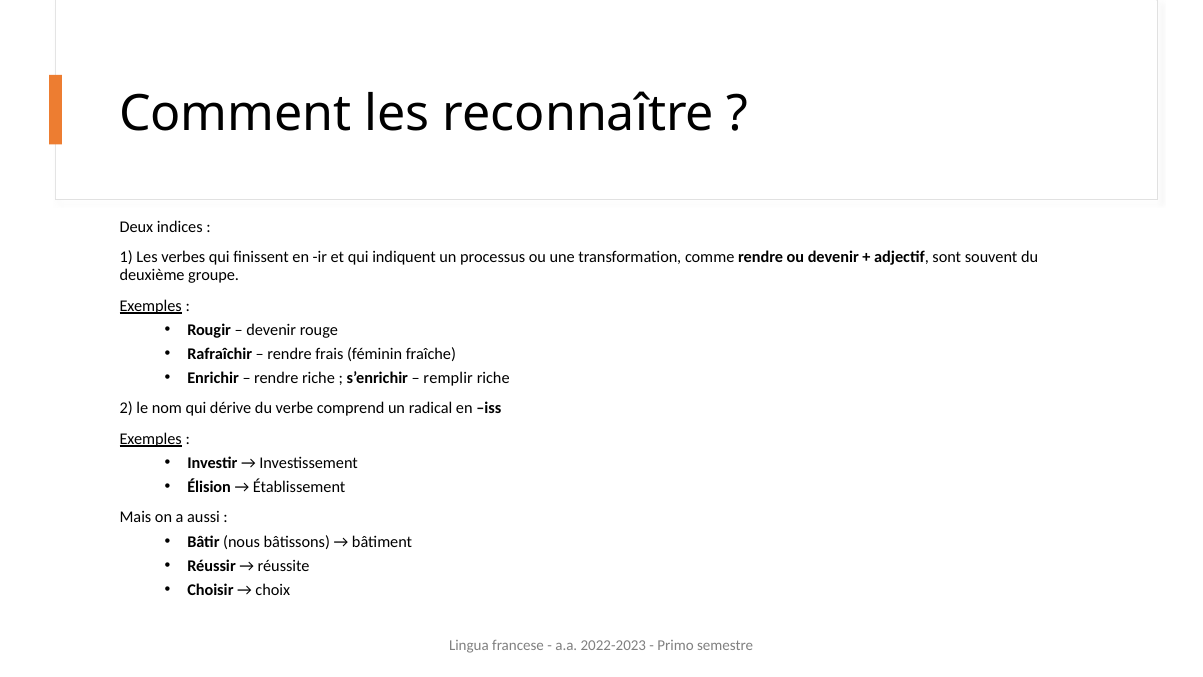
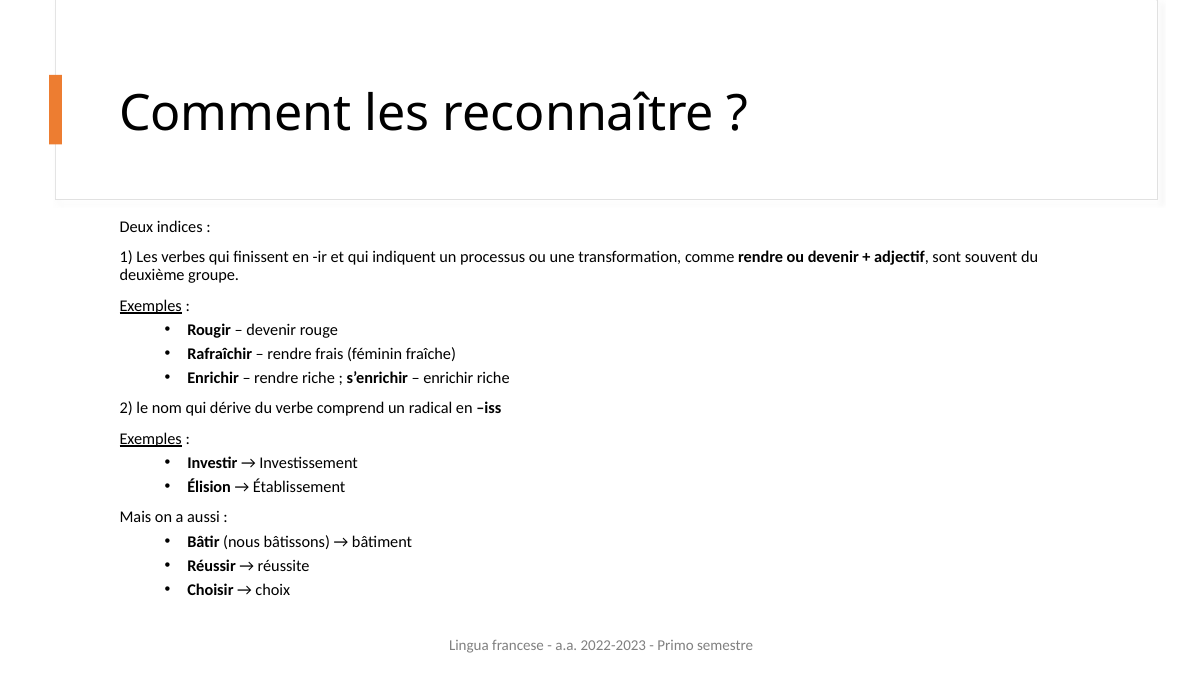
remplir: remplir -> enrichir (448, 378)
